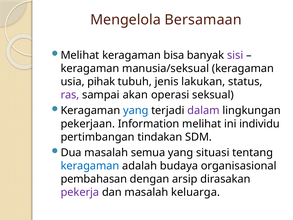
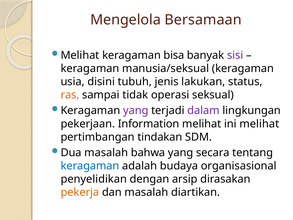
pihak: pihak -> disini (101, 82)
ras colour: purple -> orange (70, 95)
akan: akan -> tidak (135, 95)
yang colour: blue -> purple (136, 110)
ini individu: individu -> melihat (259, 124)
semua: semua -> bahwa (148, 152)
situasi: situasi -> secara (213, 152)
pembahasan: pembahasan -> penyelidikan (94, 179)
pekerja colour: purple -> orange (80, 192)
keluarga: keluarga -> diartikan (196, 192)
